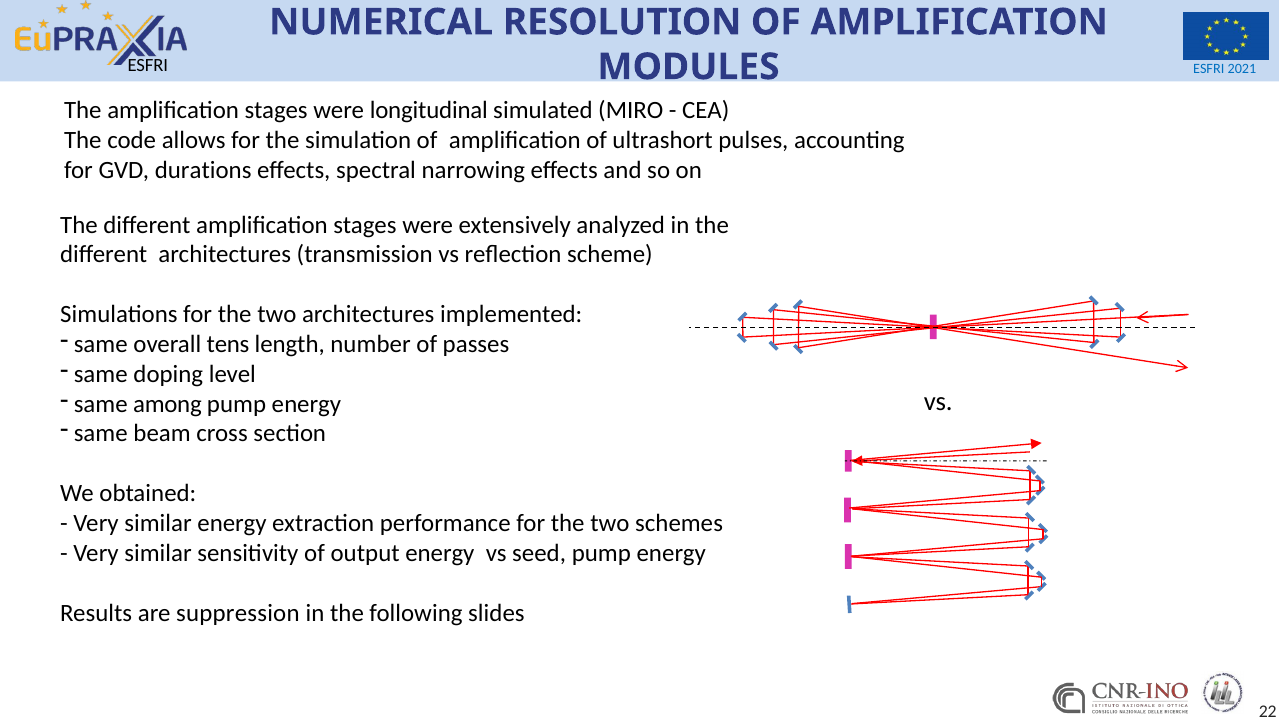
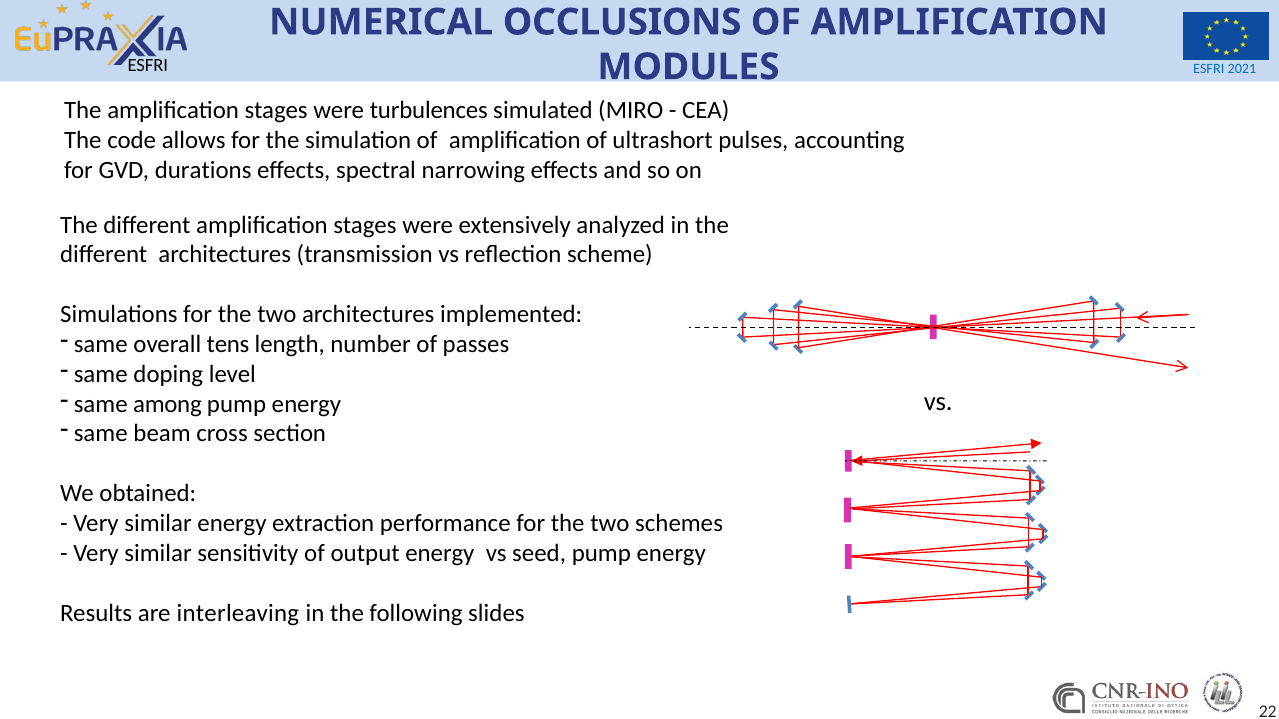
RESOLUTION: RESOLUTION -> OCCLUSIONS (622, 22)
longitudinal: longitudinal -> turbulences (429, 111)
suppression: suppression -> interleaving (238, 613)
